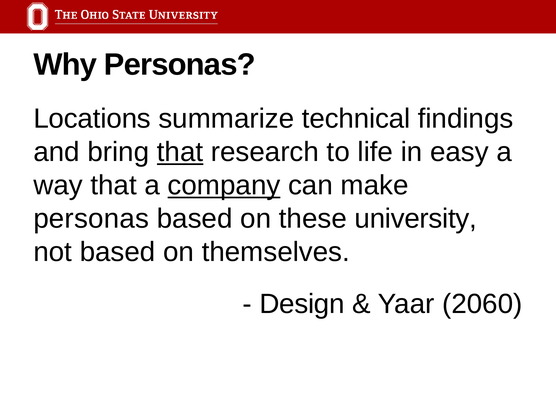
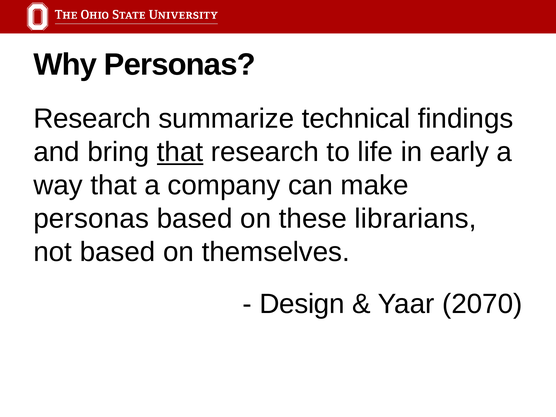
Locations: Locations -> Research (92, 119)
easy: easy -> early (460, 152)
company underline: present -> none (224, 185)
university: university -> librarians (415, 219)
2060: 2060 -> 2070 (482, 304)
